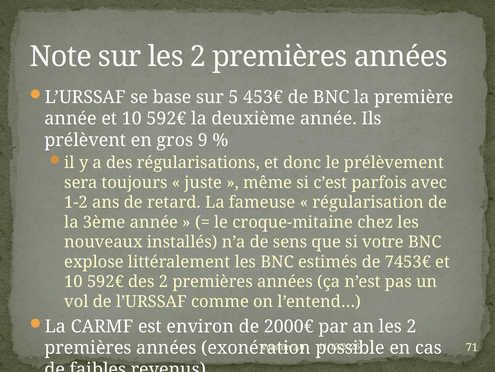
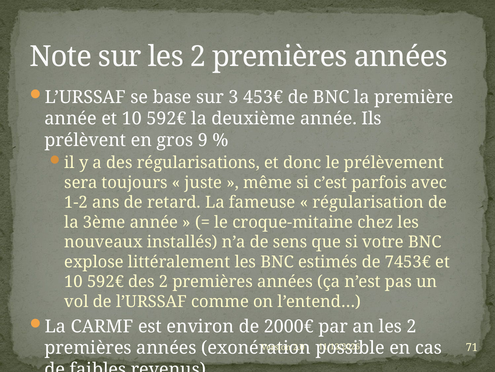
5: 5 -> 3 (234, 97)
